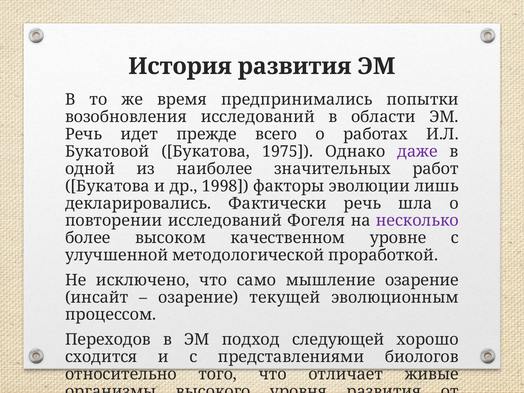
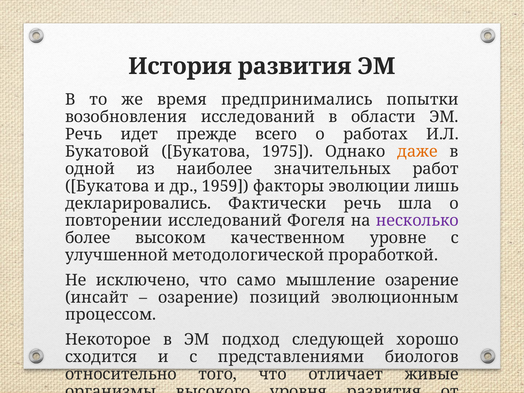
даже colour: purple -> orange (418, 152)
1998: 1998 -> 1959 (225, 186)
текущей: текущей -> позиций (285, 297)
Переходов: Переходов -> Некоторое (108, 340)
